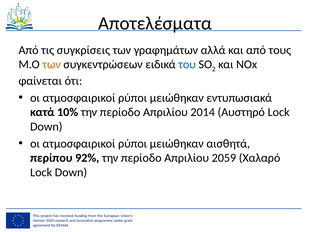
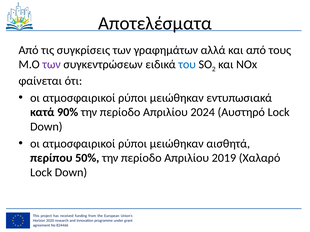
των colour: orange -> purple (52, 65)
10%: 10% -> 90% (68, 112)
2014: 2014 -> 2024 (203, 112)
92%: 92% -> 50% (87, 158)
2059: 2059 -> 2019 (224, 158)
